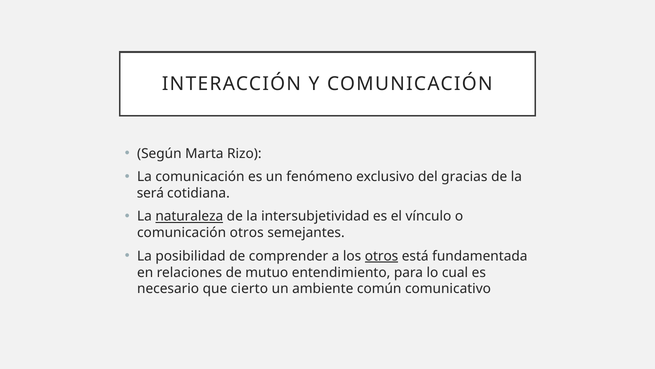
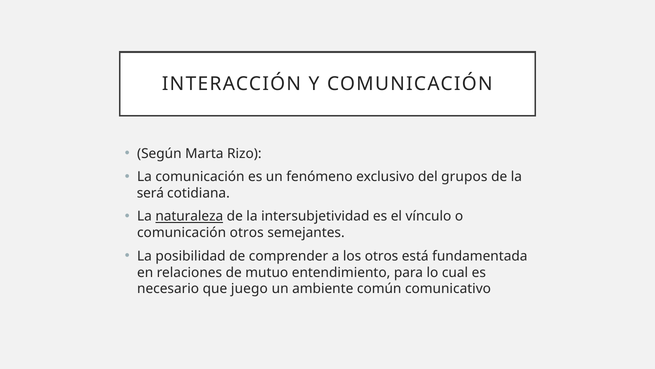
gracias: gracias -> grupos (464, 177)
otros underline: present -> none (382, 256)
cierto: cierto -> juego (249, 288)
